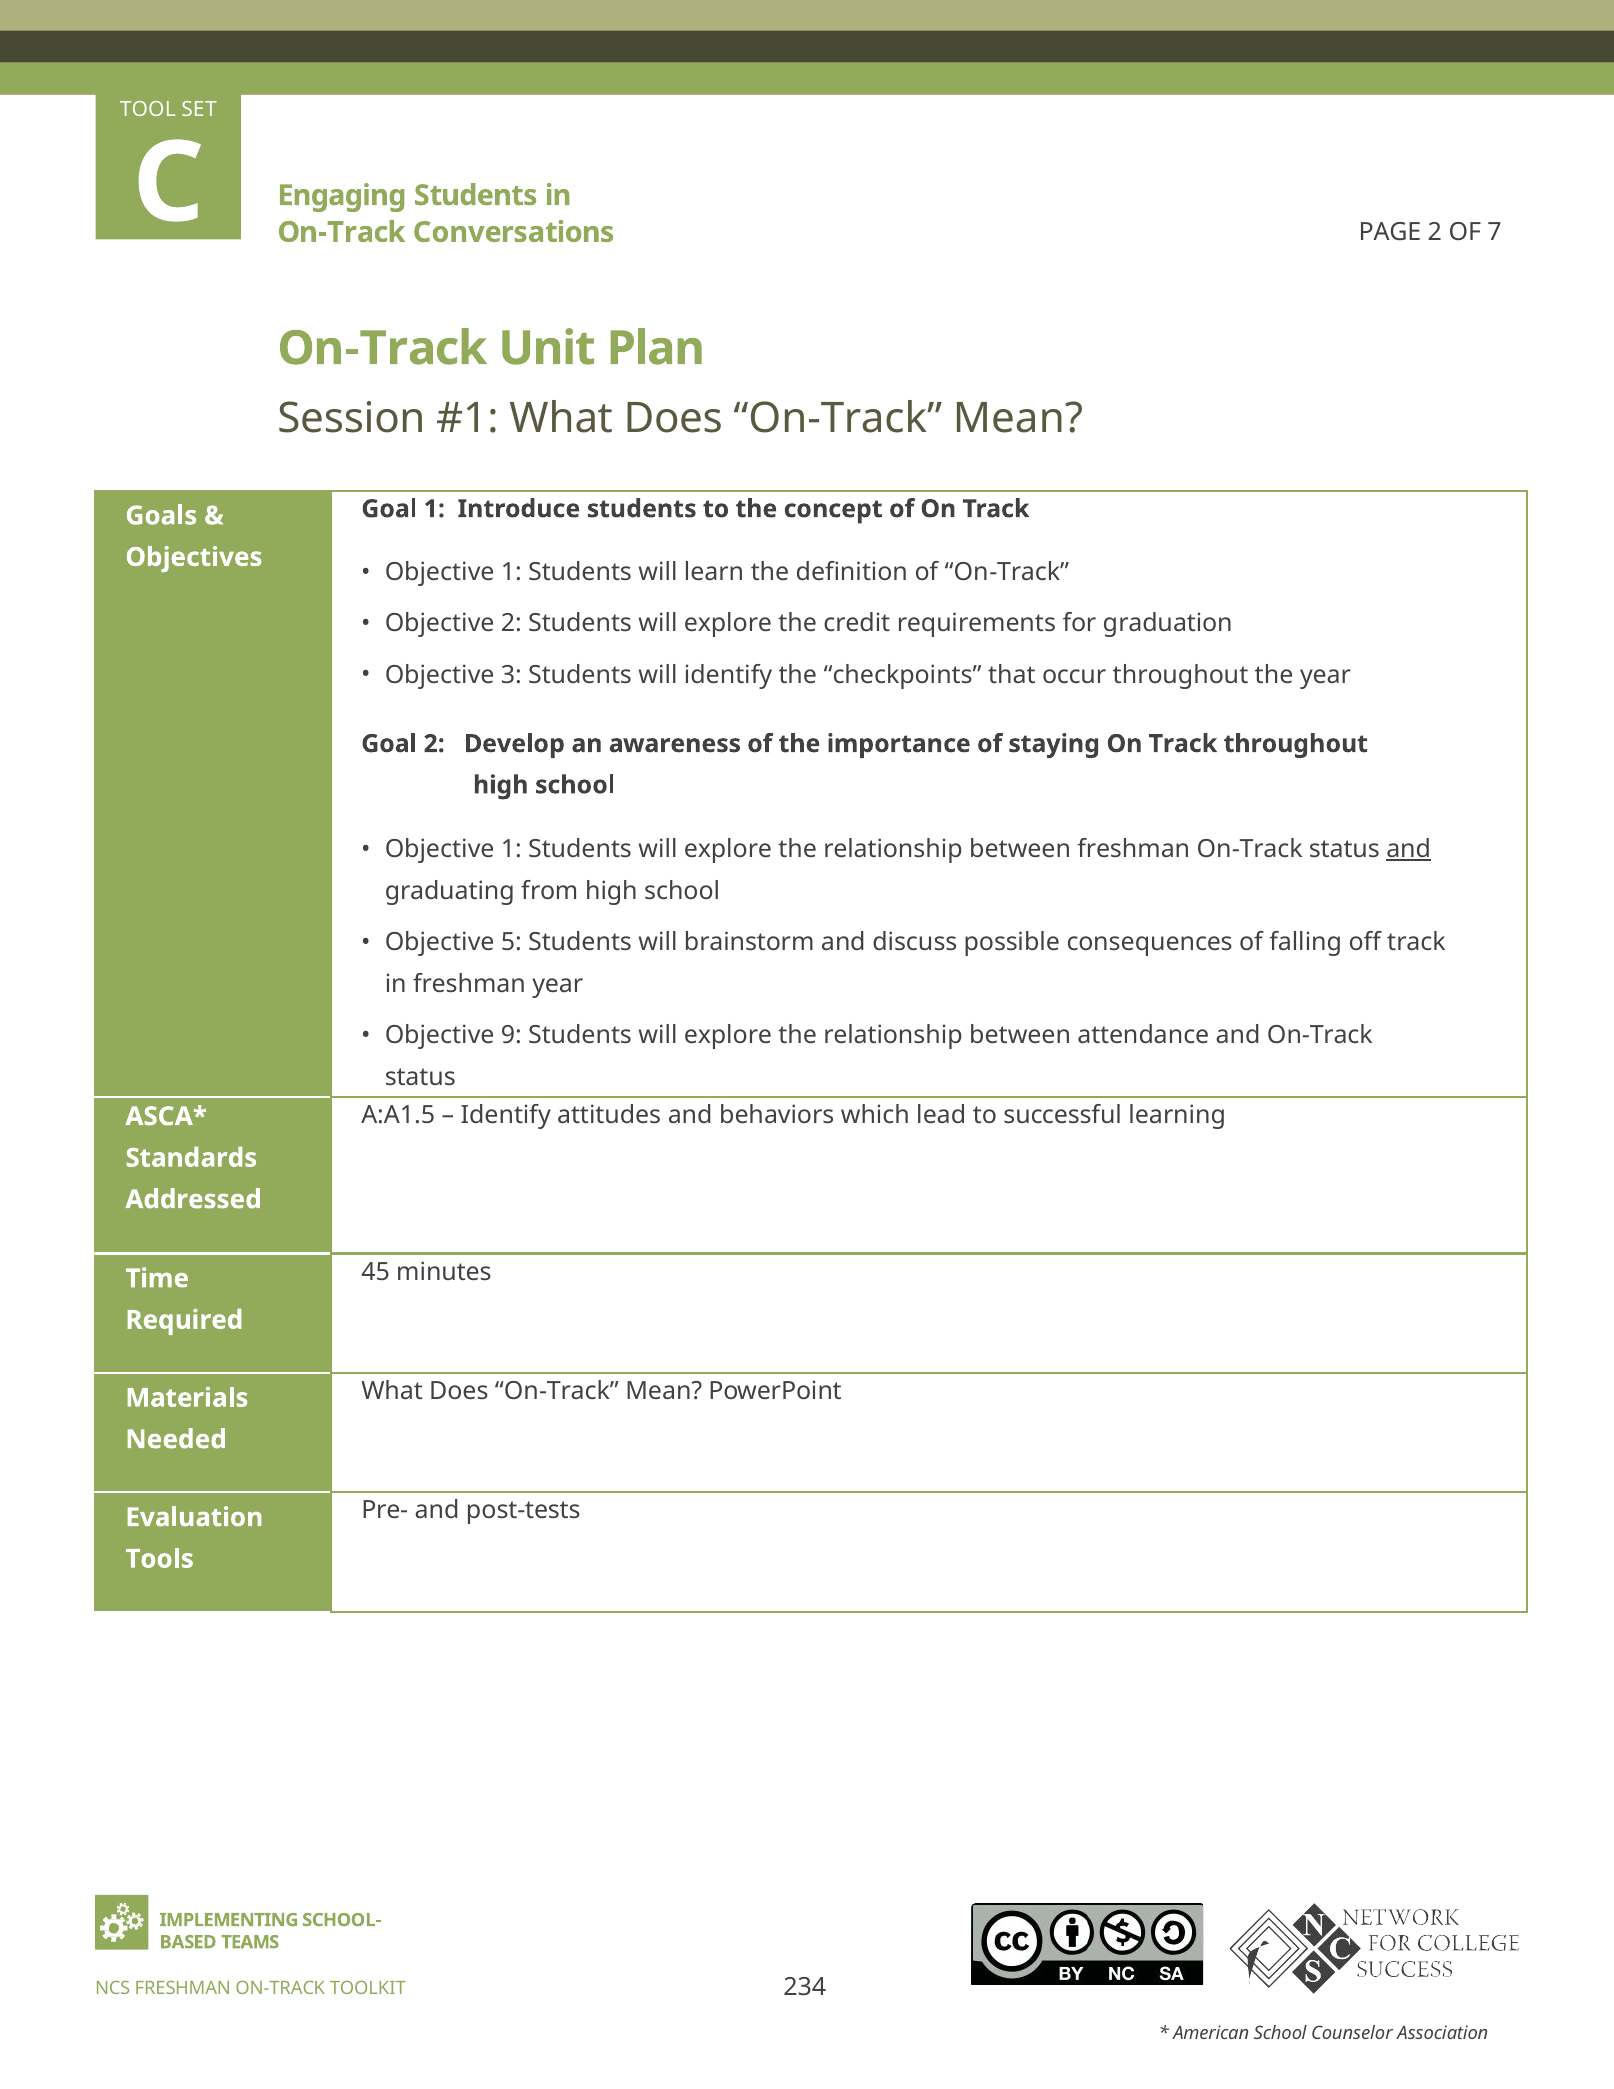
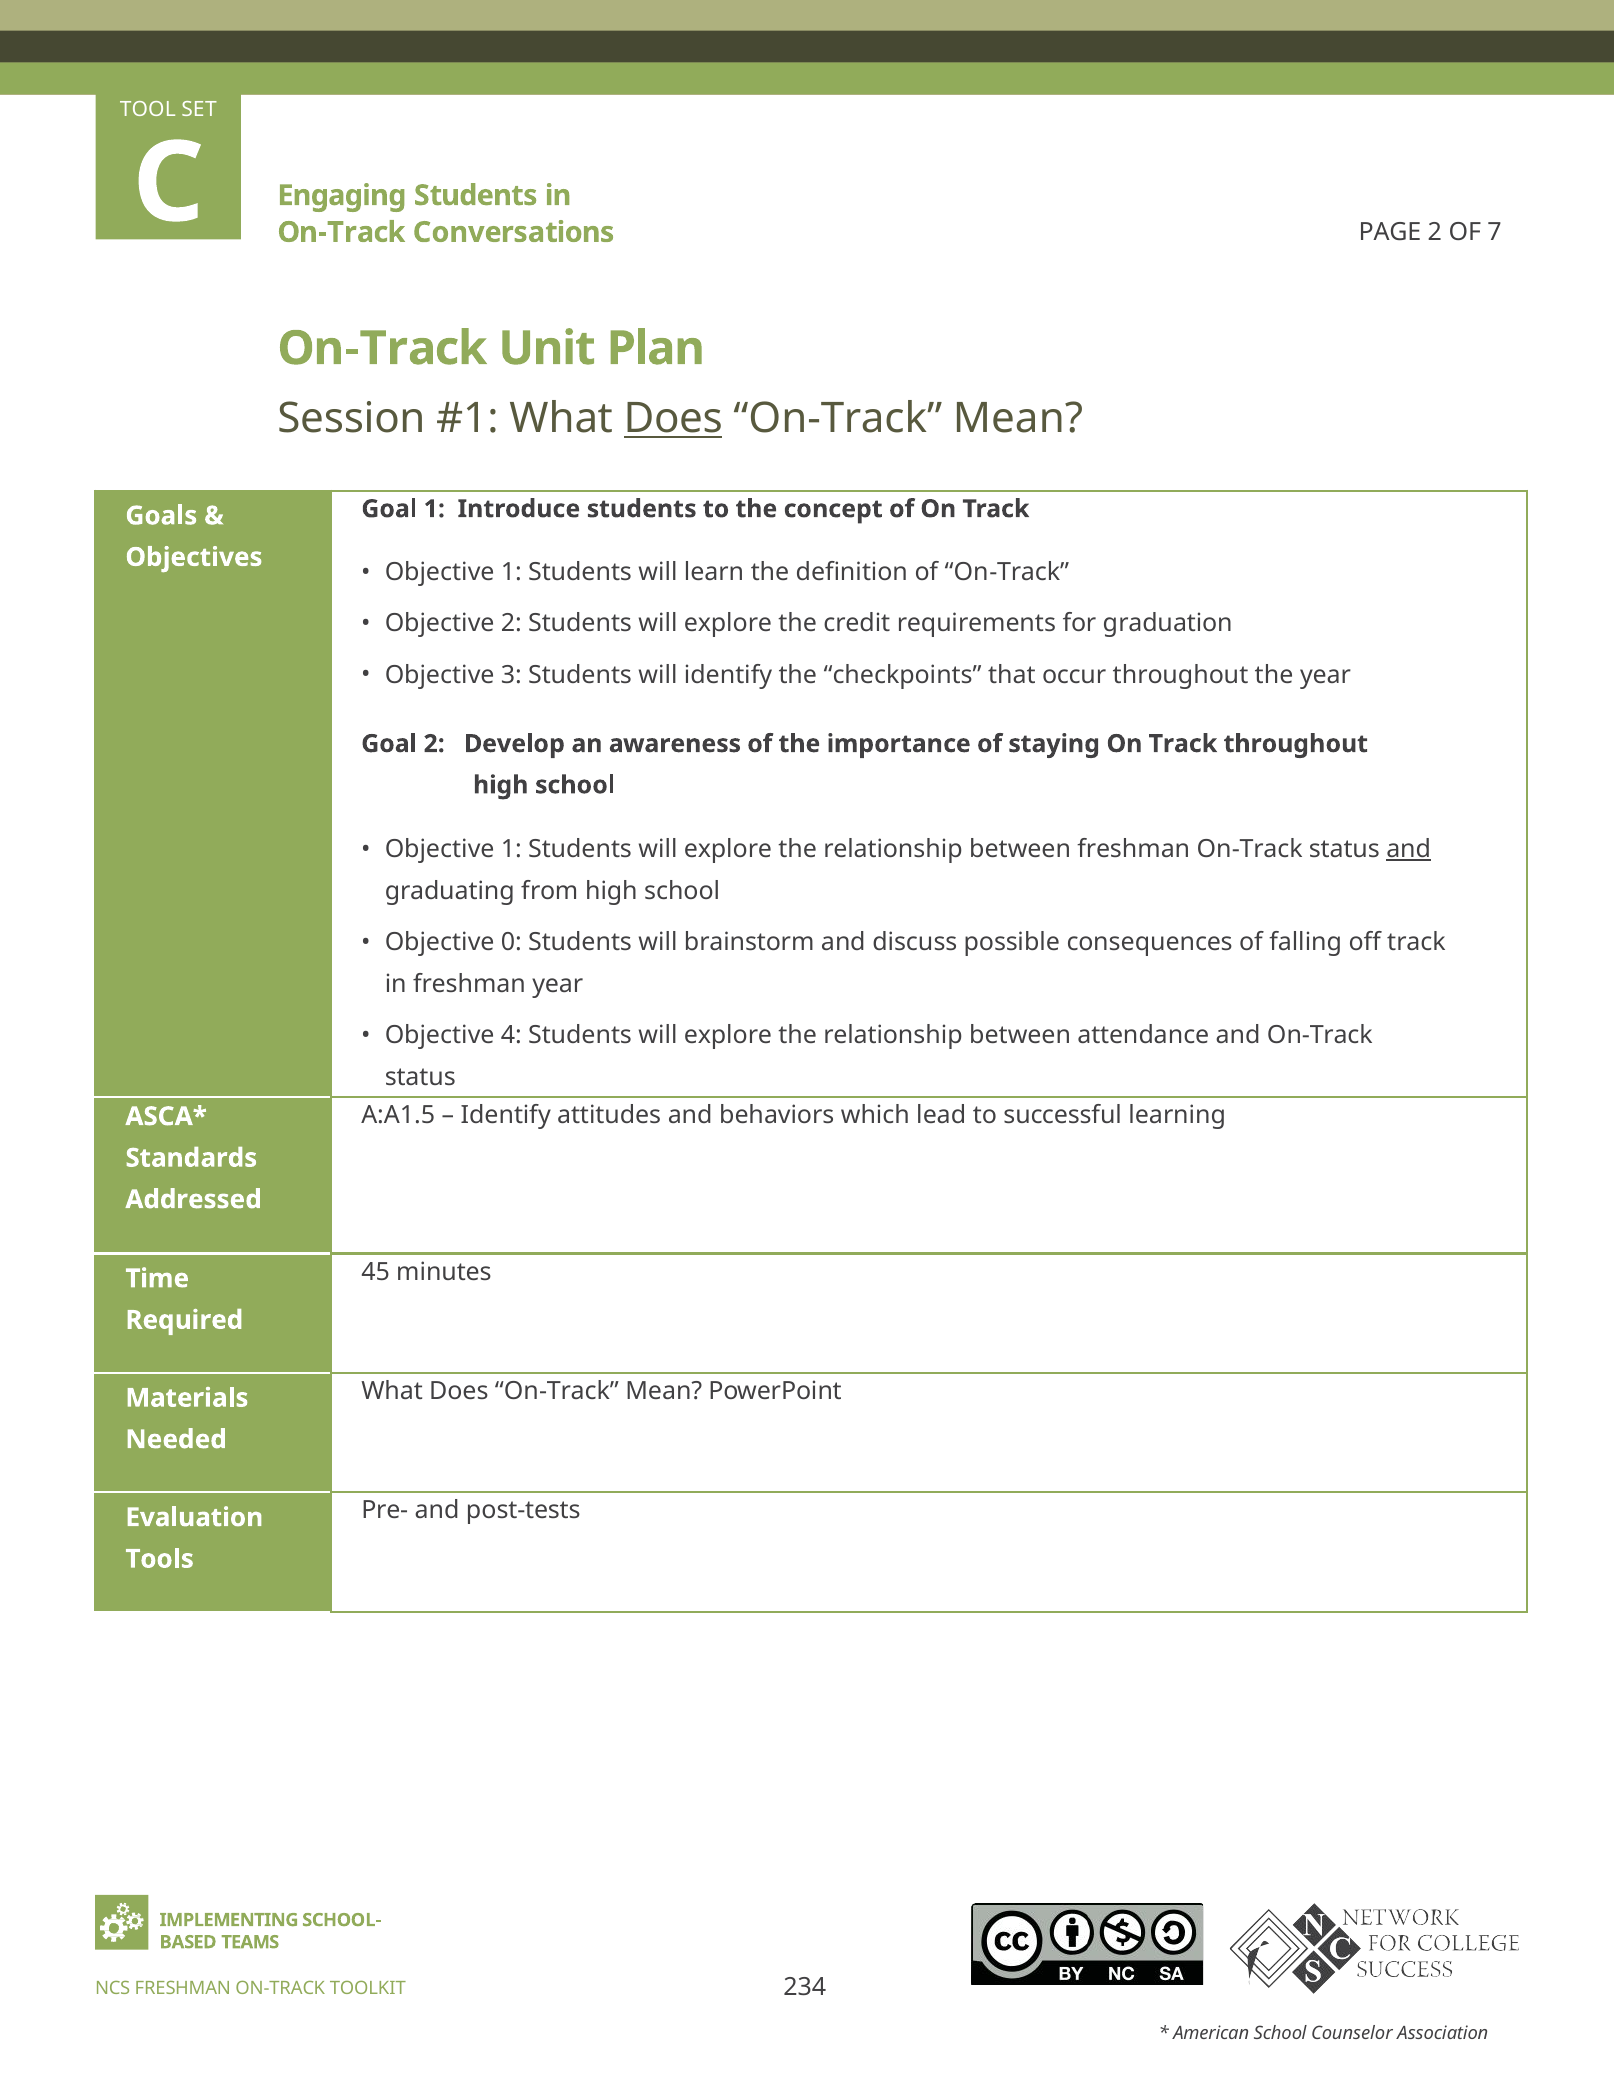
Does underline: none -> present (673, 419)
5: 5 -> 0 (511, 942)
9: 9 -> 4 (511, 1035)
